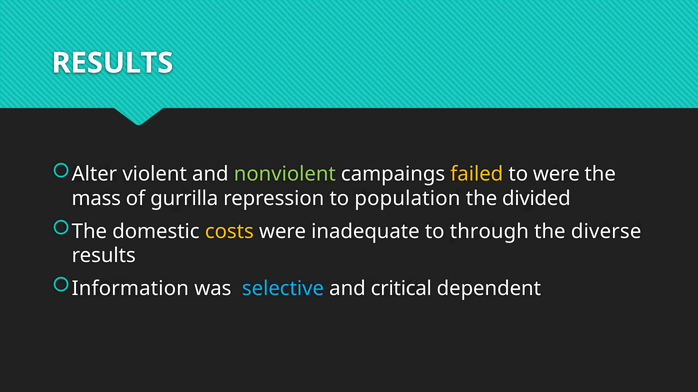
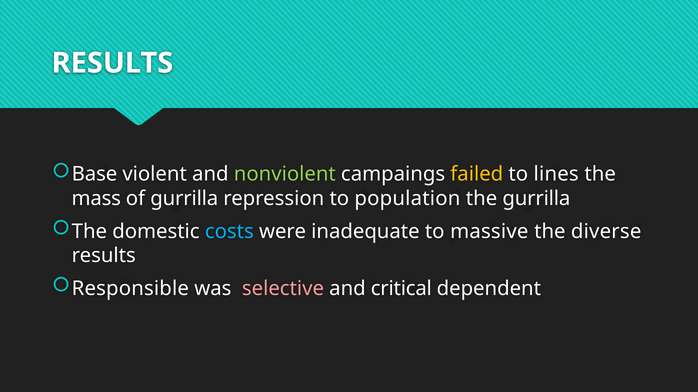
Alter: Alter -> Base (95, 175)
to were: were -> lines (556, 175)
the divided: divided -> gurrilla (536, 199)
costs colour: yellow -> light blue (229, 232)
through: through -> massive (489, 232)
Information: Information -> Responsible (130, 289)
selective colour: light blue -> pink (283, 289)
